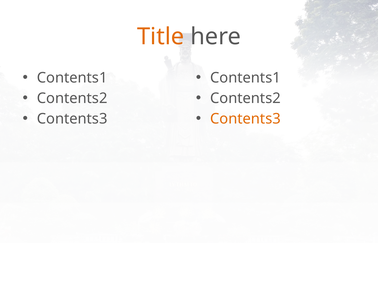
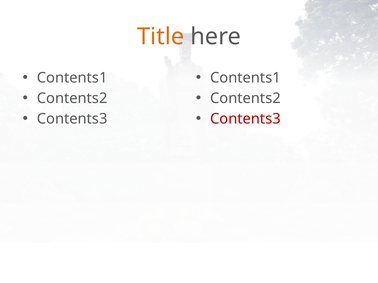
Contents3 colour: orange -> red (245, 119)
